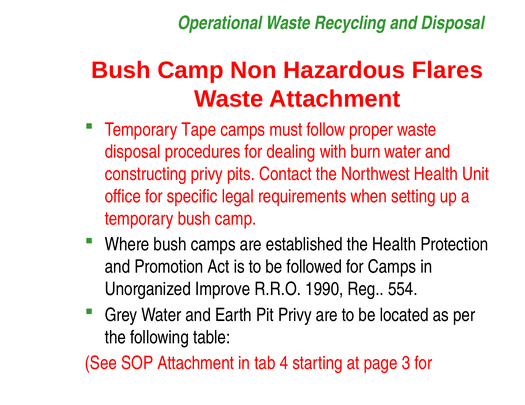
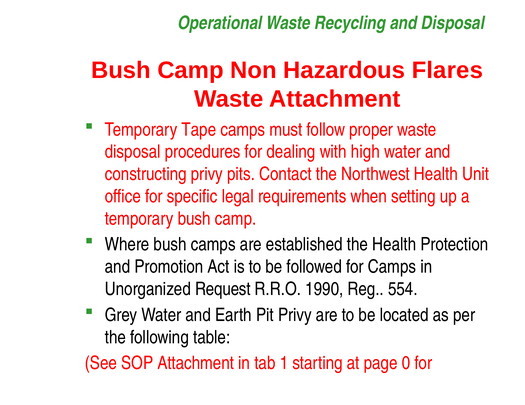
burn: burn -> high (365, 152)
Improve: Improve -> Request (223, 290)
4: 4 -> 1 (284, 364)
3: 3 -> 0 (406, 364)
